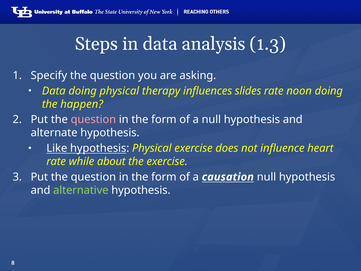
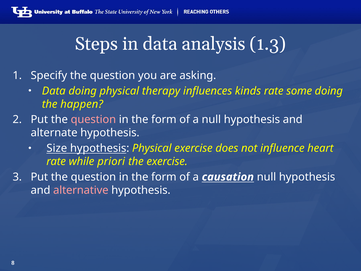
slides: slides -> kinds (248, 91)
noon: noon -> some (299, 91)
Like: Like -> Size (57, 148)
about: about -> priori (111, 161)
alternative colour: light green -> pink (81, 190)
